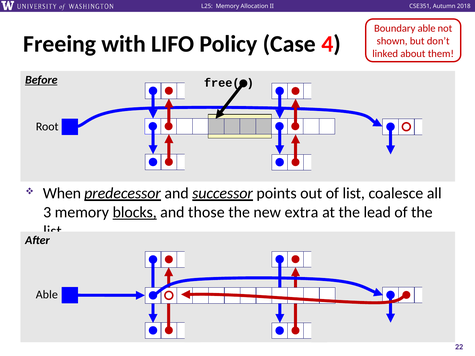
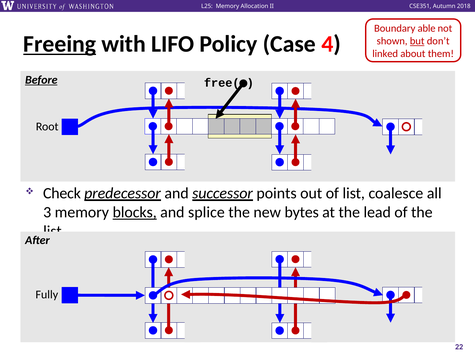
Freeing underline: none -> present (60, 44)
but underline: none -> present (417, 41)
When: When -> Check (62, 193)
those: those -> splice (206, 212)
extra: extra -> bytes (302, 212)
Able: Able -> Fully (47, 295)
